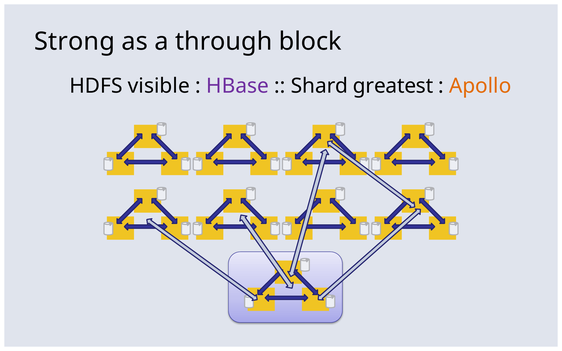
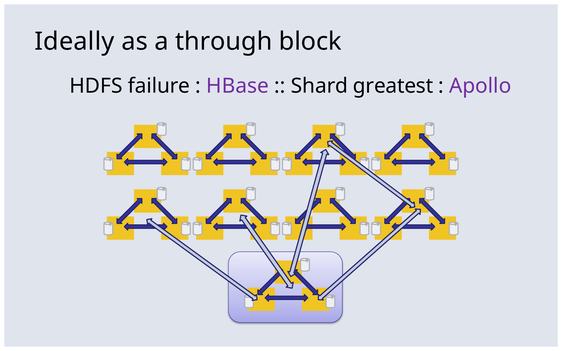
Strong: Strong -> Ideally (74, 41)
visible: visible -> failure (159, 86)
Apollo colour: orange -> purple (480, 86)
